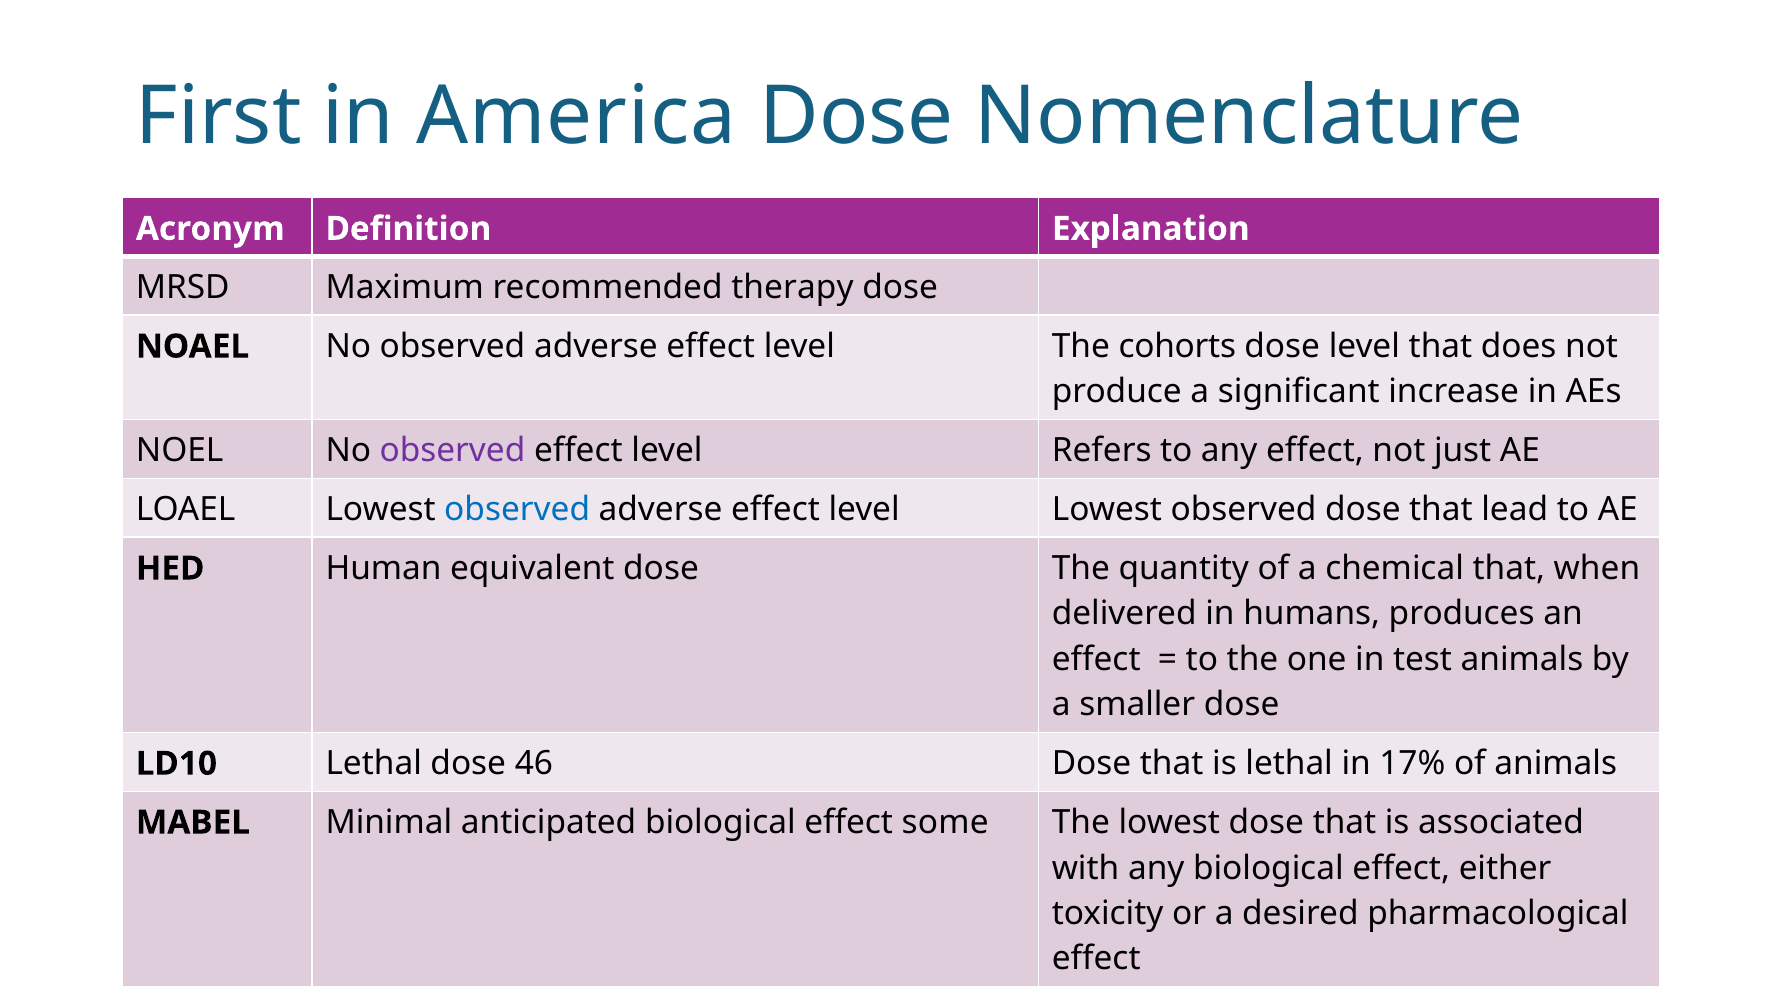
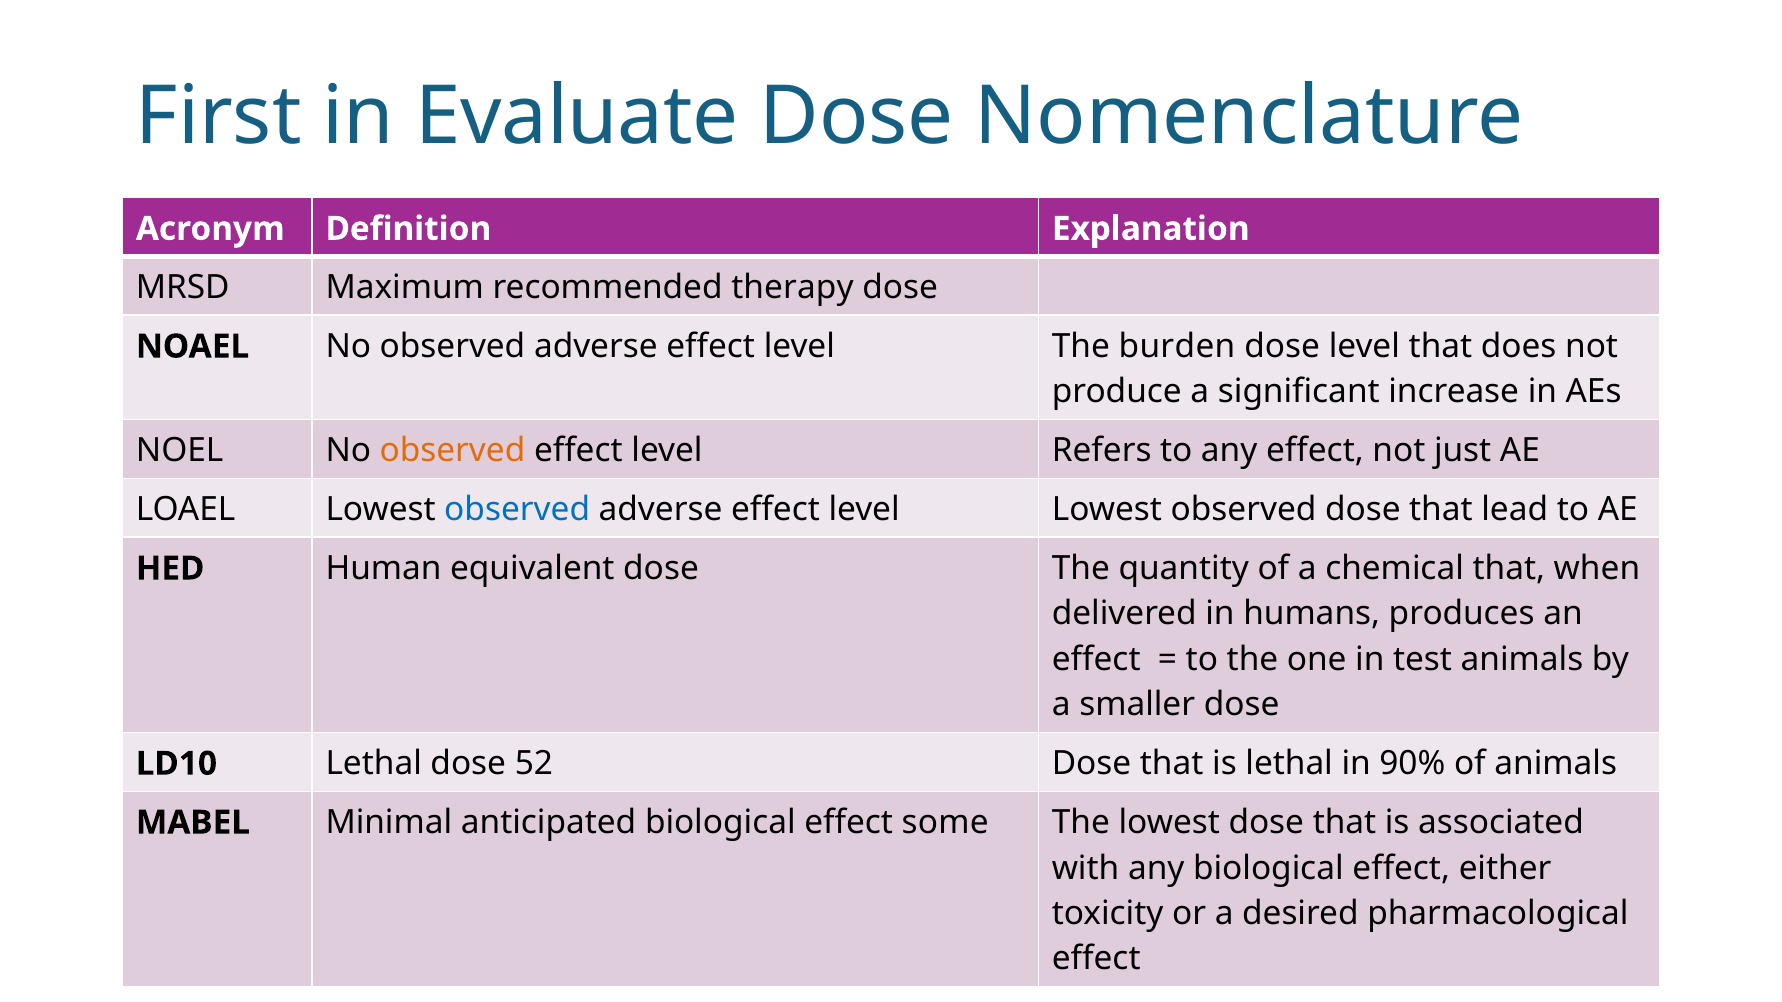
America: America -> Evaluate (577, 116)
cohorts: cohorts -> burden (1177, 347)
observed colour: purple -> orange (452, 451)
46: 46 -> 52 (534, 764)
17%: 17% -> 90% (1412, 764)
